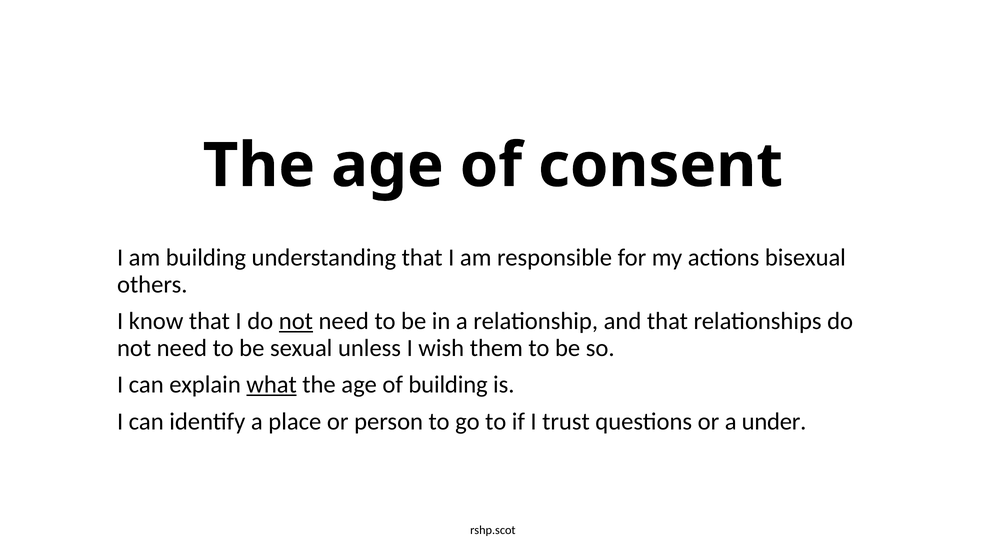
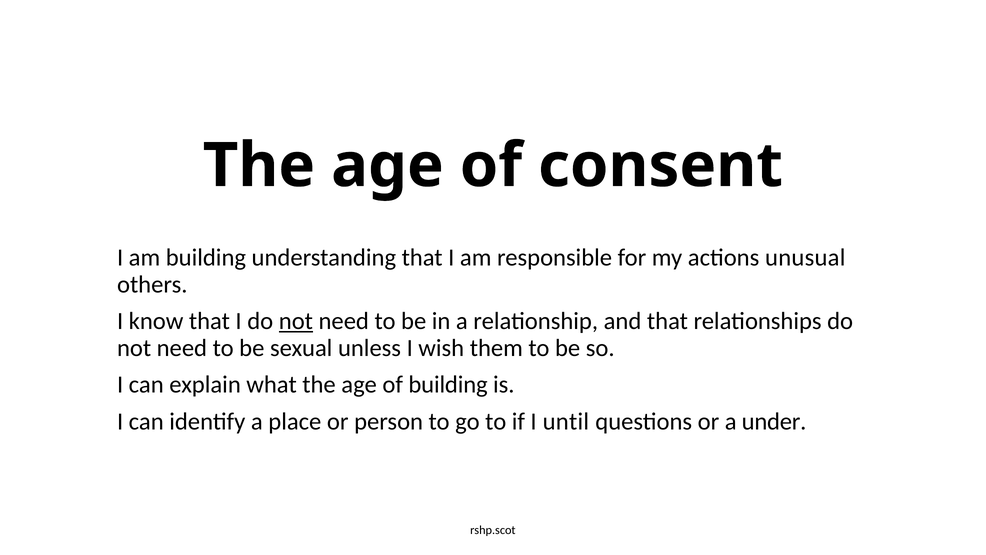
bisexual: bisexual -> unusual (805, 258)
what underline: present -> none (272, 385)
trust: trust -> until (566, 421)
